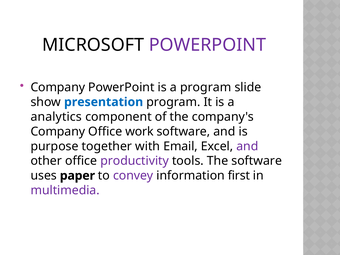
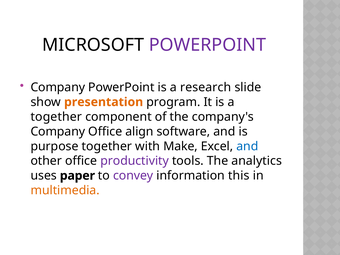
a program: program -> research (206, 87)
presentation colour: blue -> orange (104, 102)
analytics: analytics -> together (56, 117)
work: work -> align (139, 131)
Email: Email -> Make (180, 146)
and colour: purple -> blue (247, 146)
The software: software -> analytics (257, 161)
first: first -> this (239, 176)
multimedia colour: purple -> orange (65, 190)
